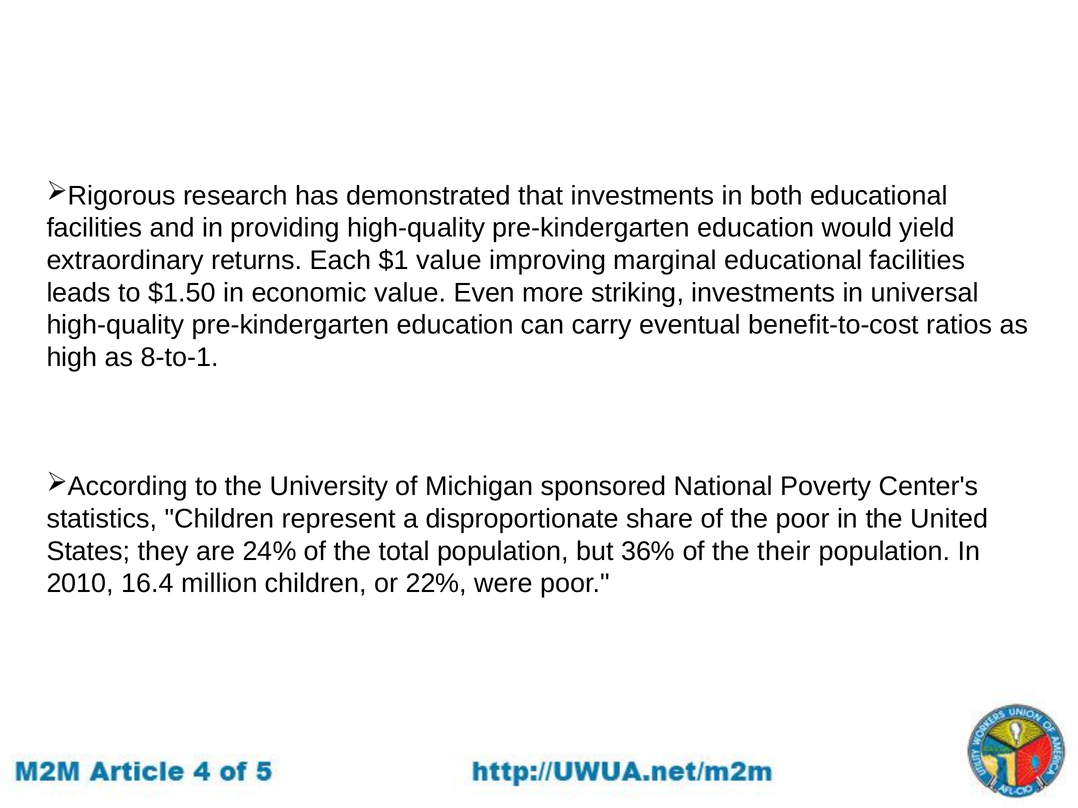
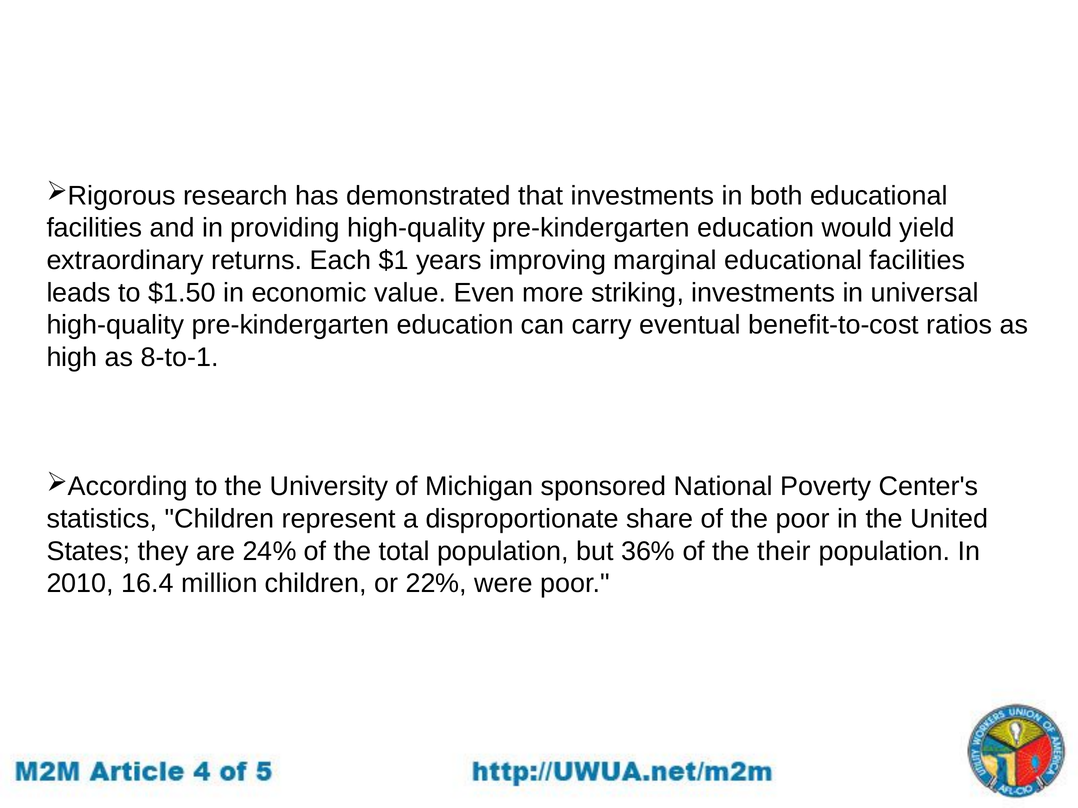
$1 value: value -> years (449, 260)
